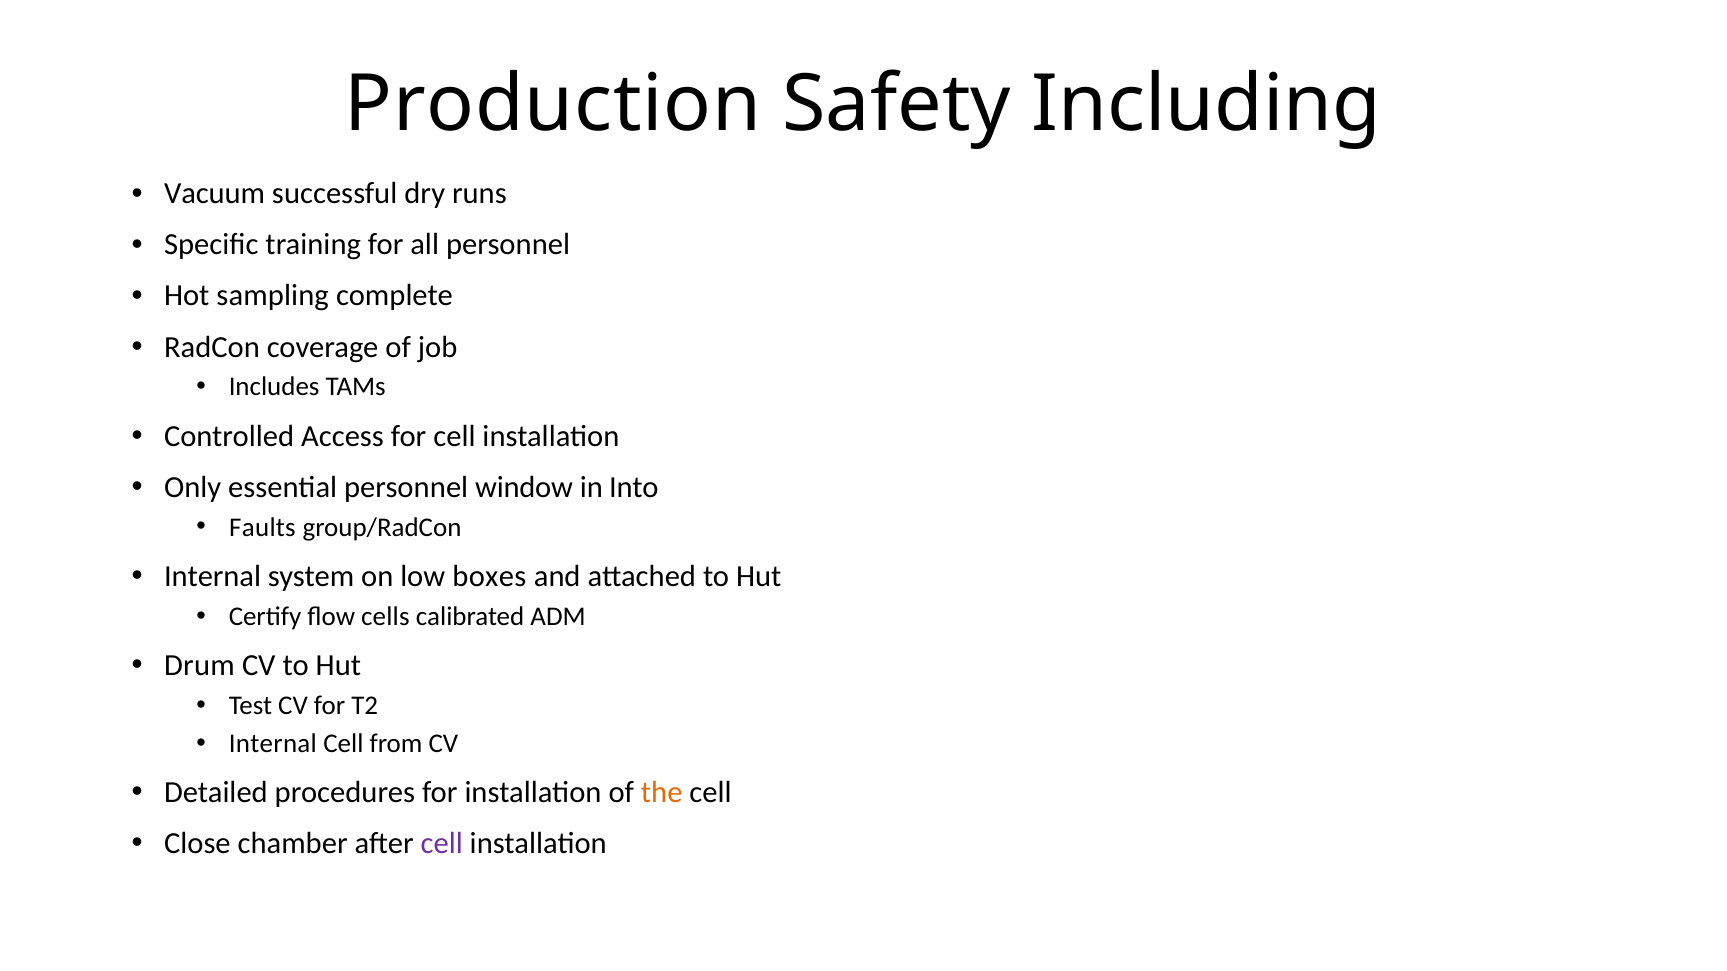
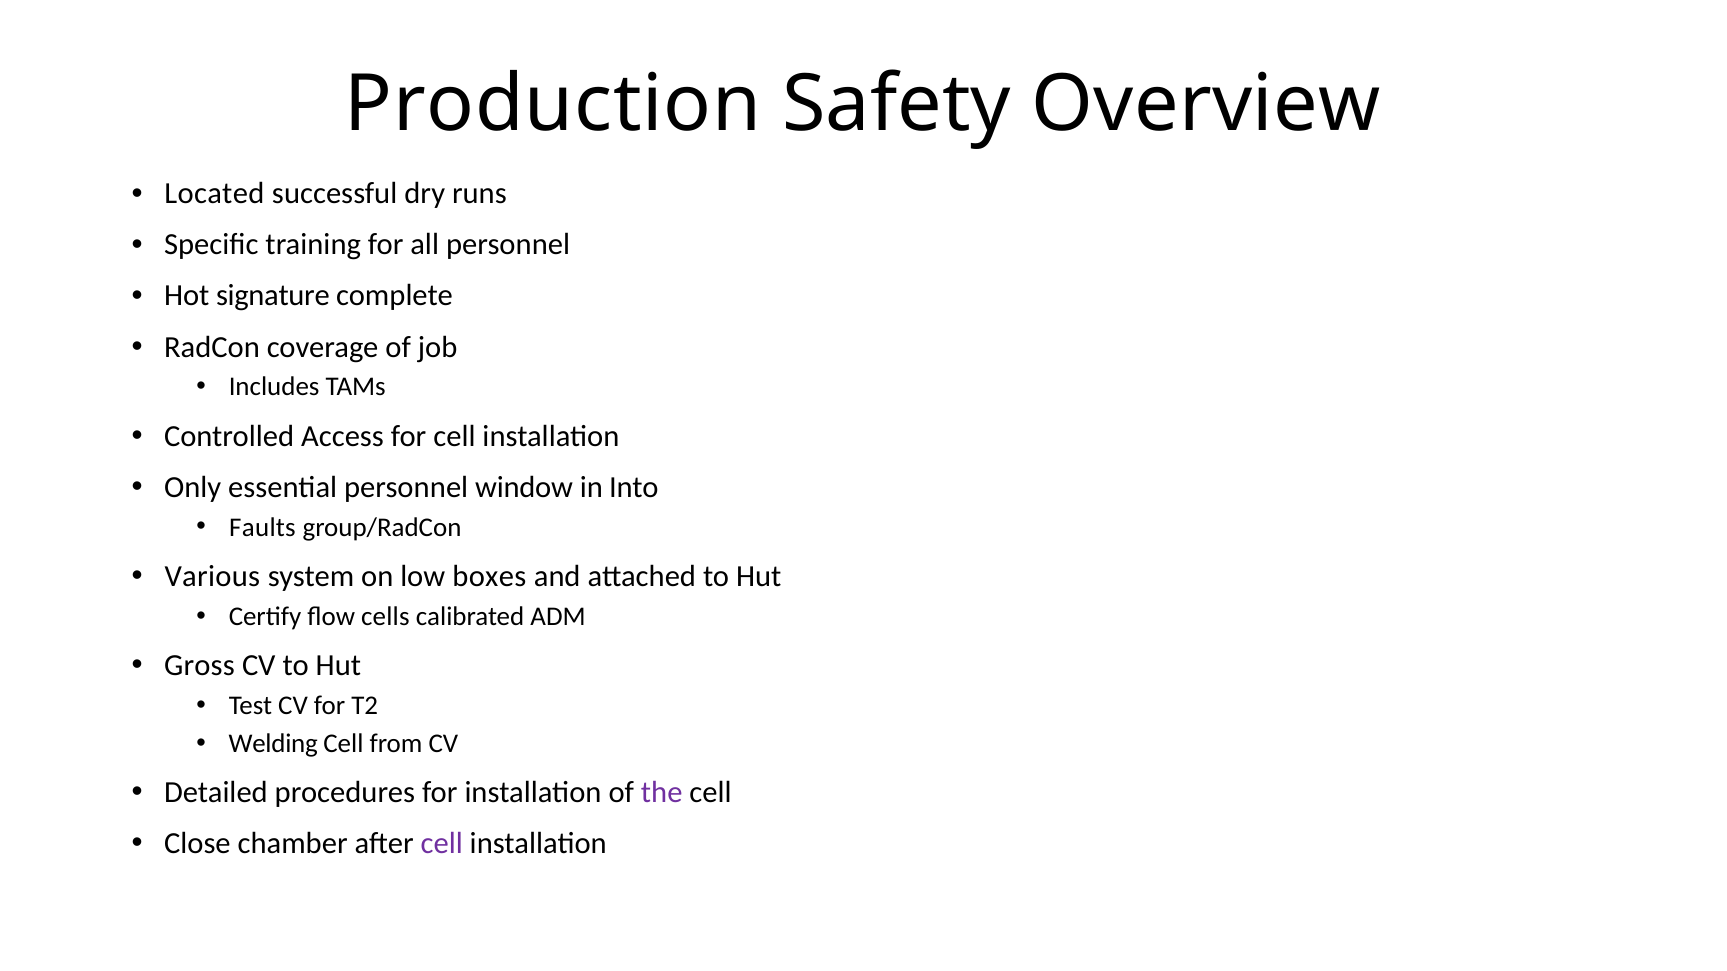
Including: Including -> Overview (1206, 105)
Vacuum: Vacuum -> Located (214, 194)
sampling: sampling -> signature (273, 296)
Internal: Internal -> Various (212, 576)
Drum: Drum -> Gross (199, 666)
Internal: Internal -> Welding (273, 744)
the colour: orange -> purple (662, 793)
